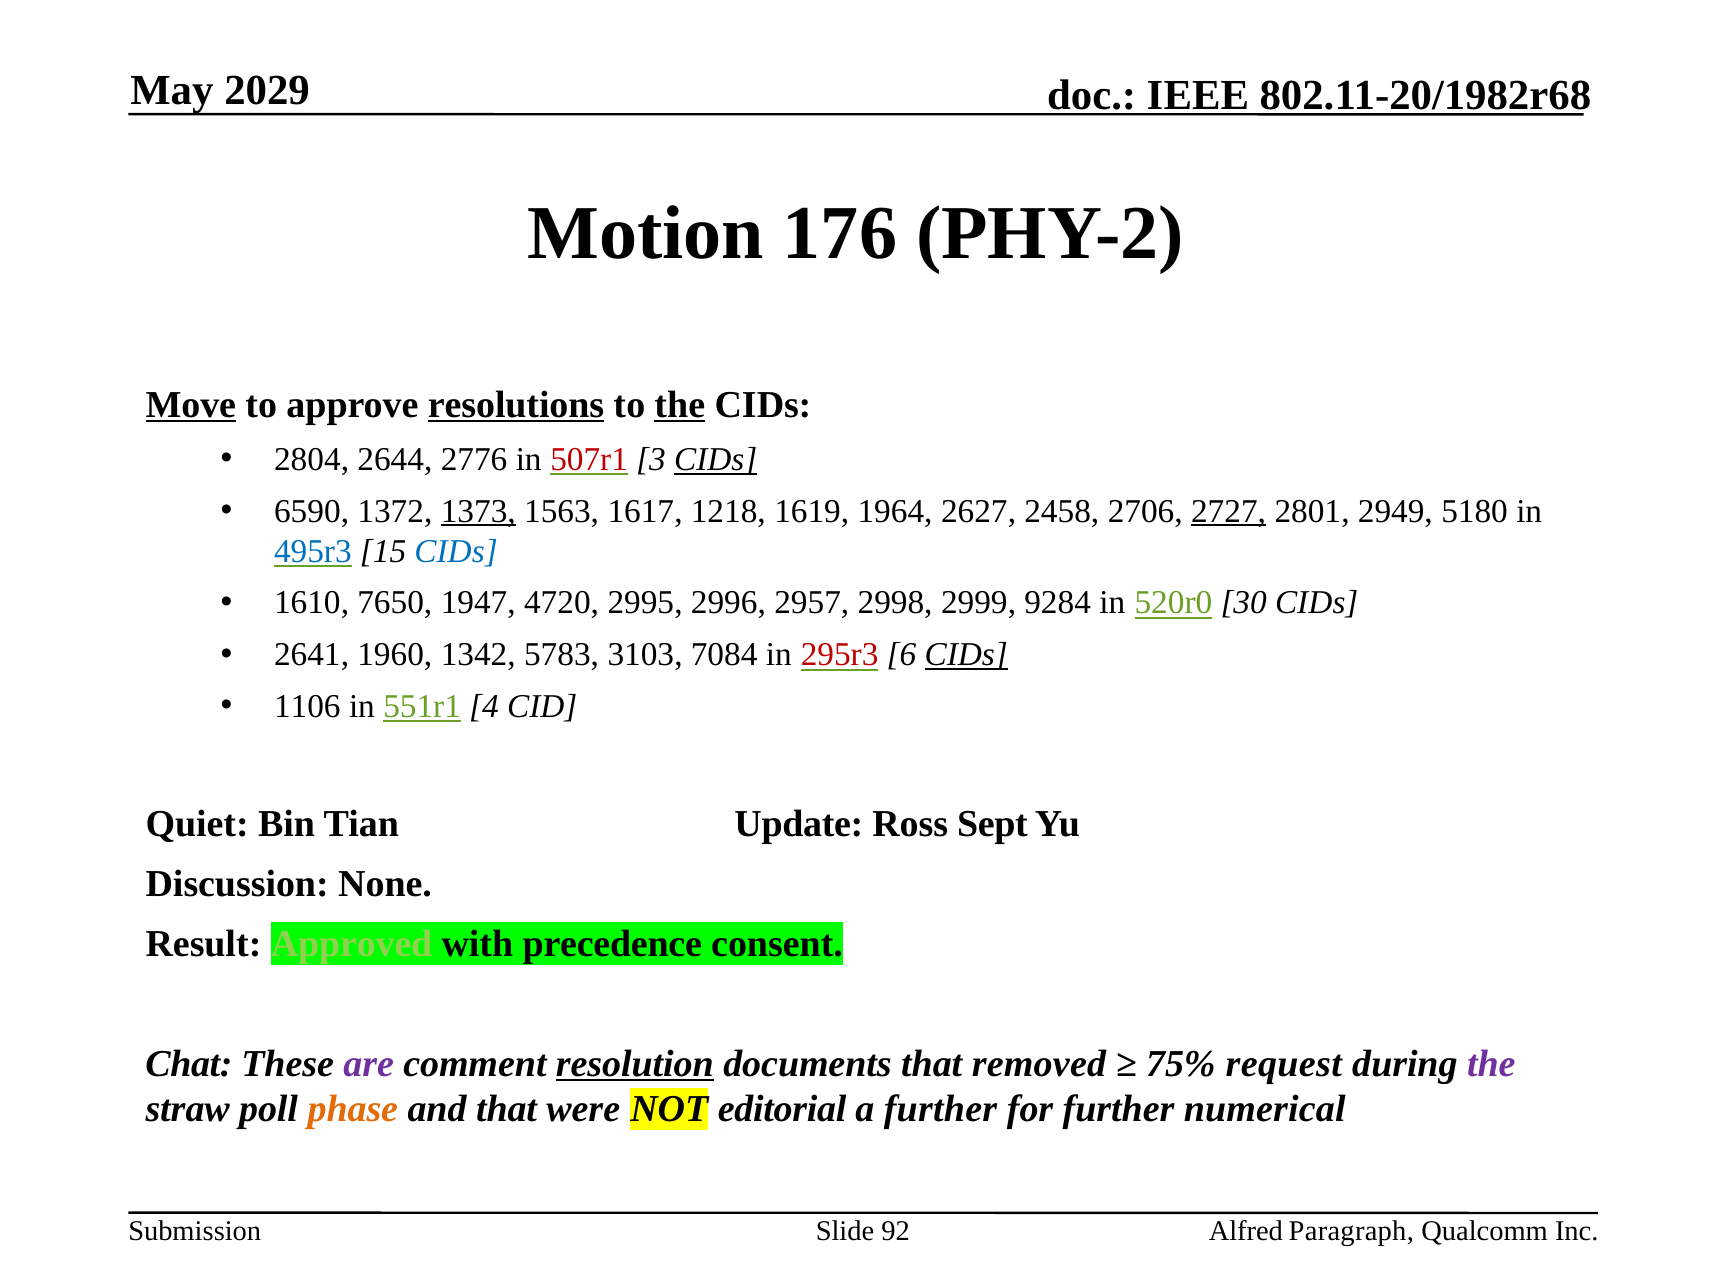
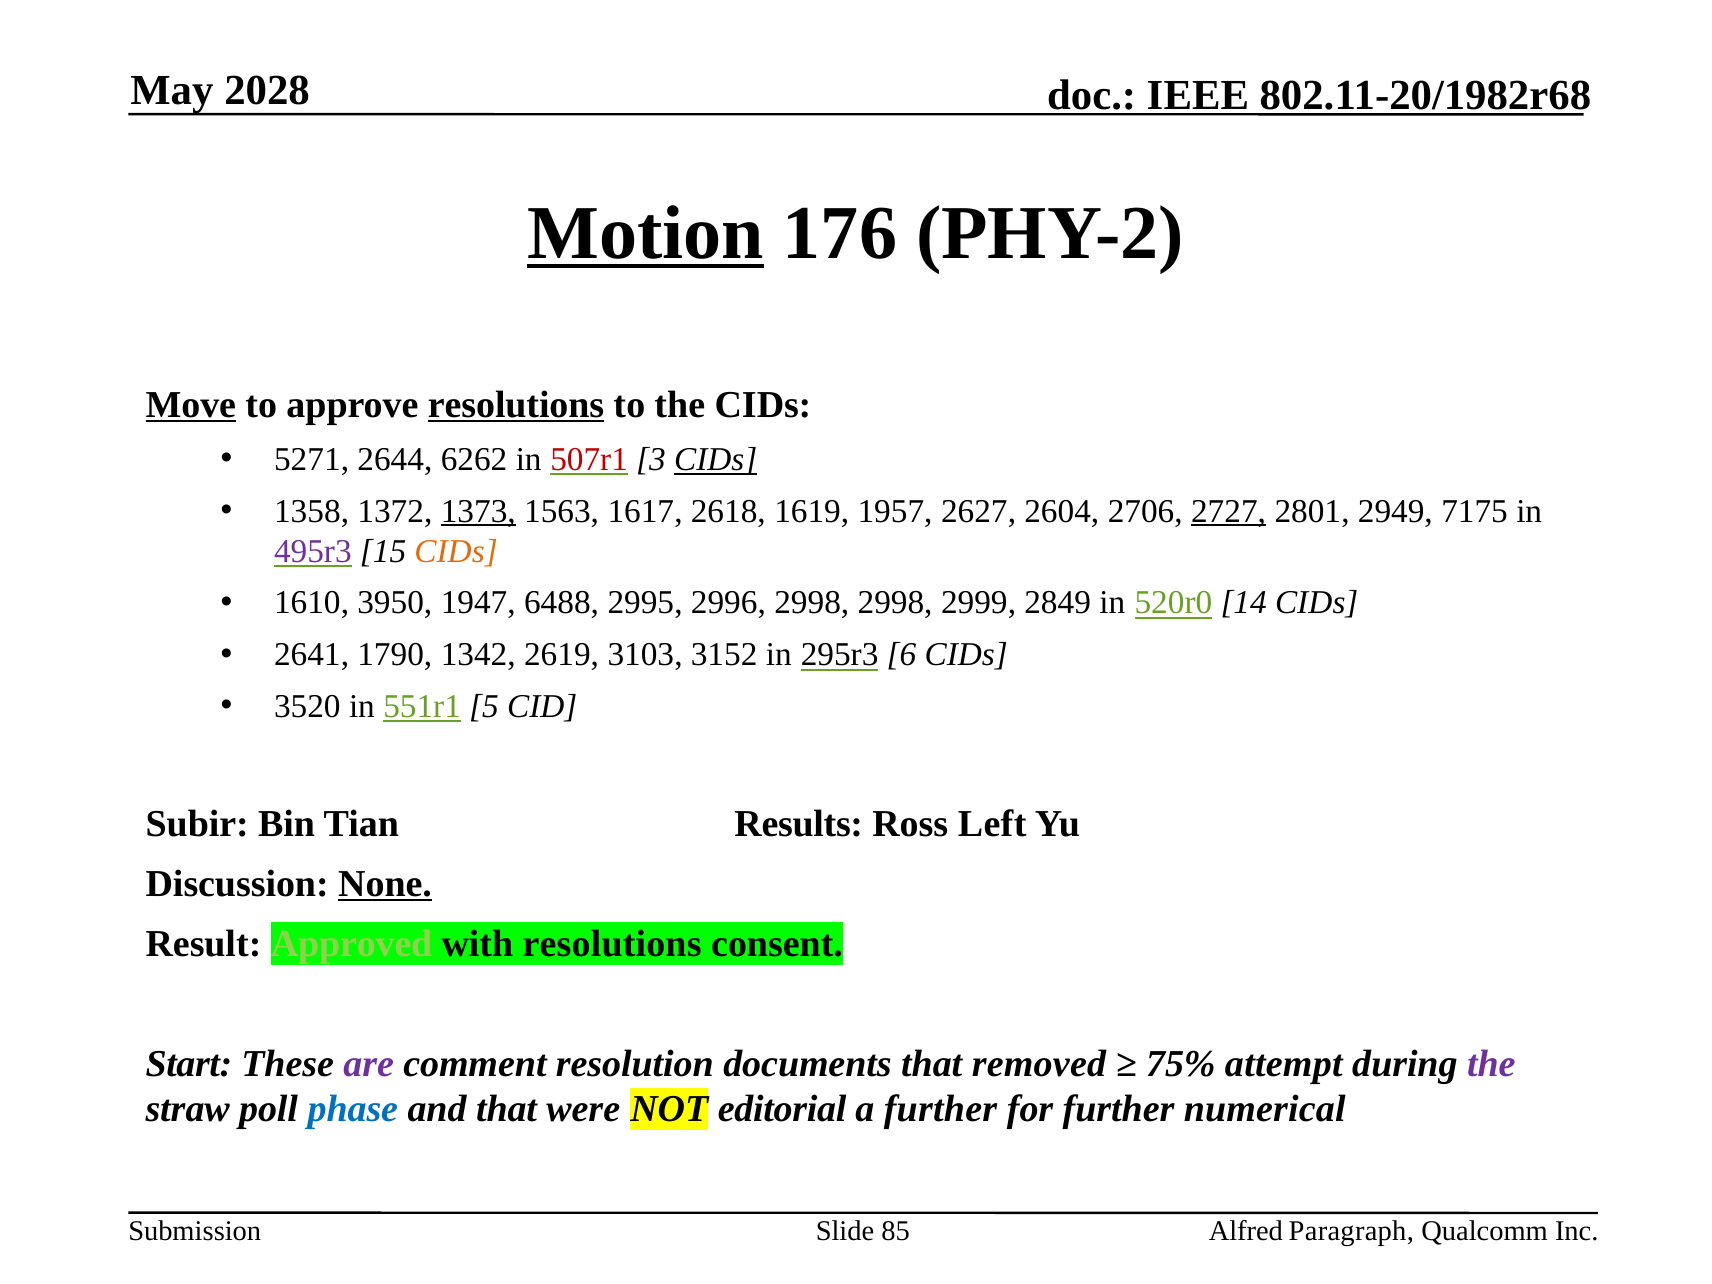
2029: 2029 -> 2028 (267, 91)
Motion underline: none -> present (646, 233)
the underline: present -> none (680, 405)
2804: 2804 -> 5271 (312, 459)
2776: 2776 -> 6262 (474, 459)
6590: 6590 -> 1358 (312, 511)
1218: 1218 -> 2618 (728, 511)
1964: 1964 -> 1957 (895, 511)
2458: 2458 -> 2604 (1062, 511)
5180: 5180 -> 7175 (1475, 511)
495r3 colour: blue -> purple (313, 551)
CIDs colour: blue -> orange (456, 551)
7650: 7650 -> 3950 (395, 603)
4720: 4720 -> 6488 (562, 603)
2996 2957: 2957 -> 2998 (812, 603)
9284: 9284 -> 2849 (1058, 603)
30: 30 -> 14 (1244, 603)
1960: 1960 -> 1790 (395, 655)
5783: 5783 -> 2619 (562, 655)
7084: 7084 -> 3152 (724, 655)
295r3 colour: red -> black (840, 655)
CIDs underline: present -> none (966, 655)
1106: 1106 -> 3520 (307, 707)
4: 4 -> 5 (484, 707)
Quiet: Quiet -> Subir (197, 824)
Update: Update -> Results (799, 824)
Sept: Sept -> Left (992, 824)
None underline: none -> present (385, 884)
with precedence: precedence -> resolutions (612, 944)
Chat: Chat -> Start (189, 1064)
resolution underline: present -> none (635, 1064)
request: request -> attempt (1284, 1064)
phase colour: orange -> blue (353, 1109)
92: 92 -> 85 (896, 1231)
